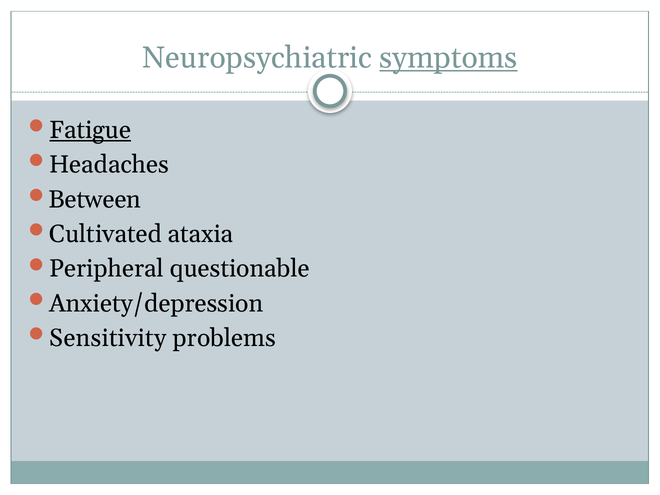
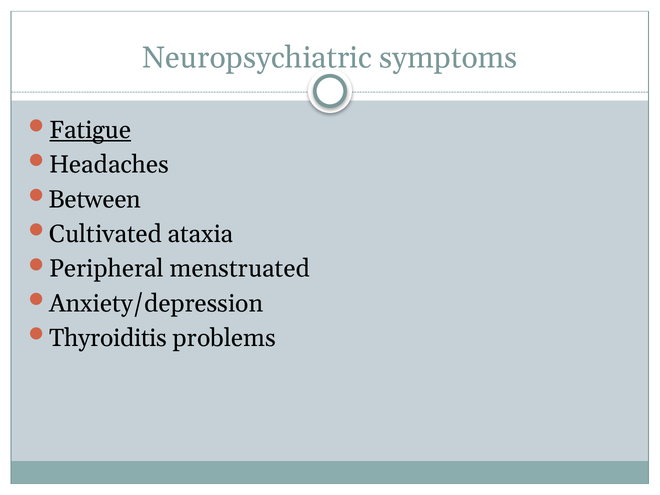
symptoms underline: present -> none (448, 58)
questionable: questionable -> menstruated (240, 269)
Sensitivity: Sensitivity -> Thyroiditis (108, 338)
